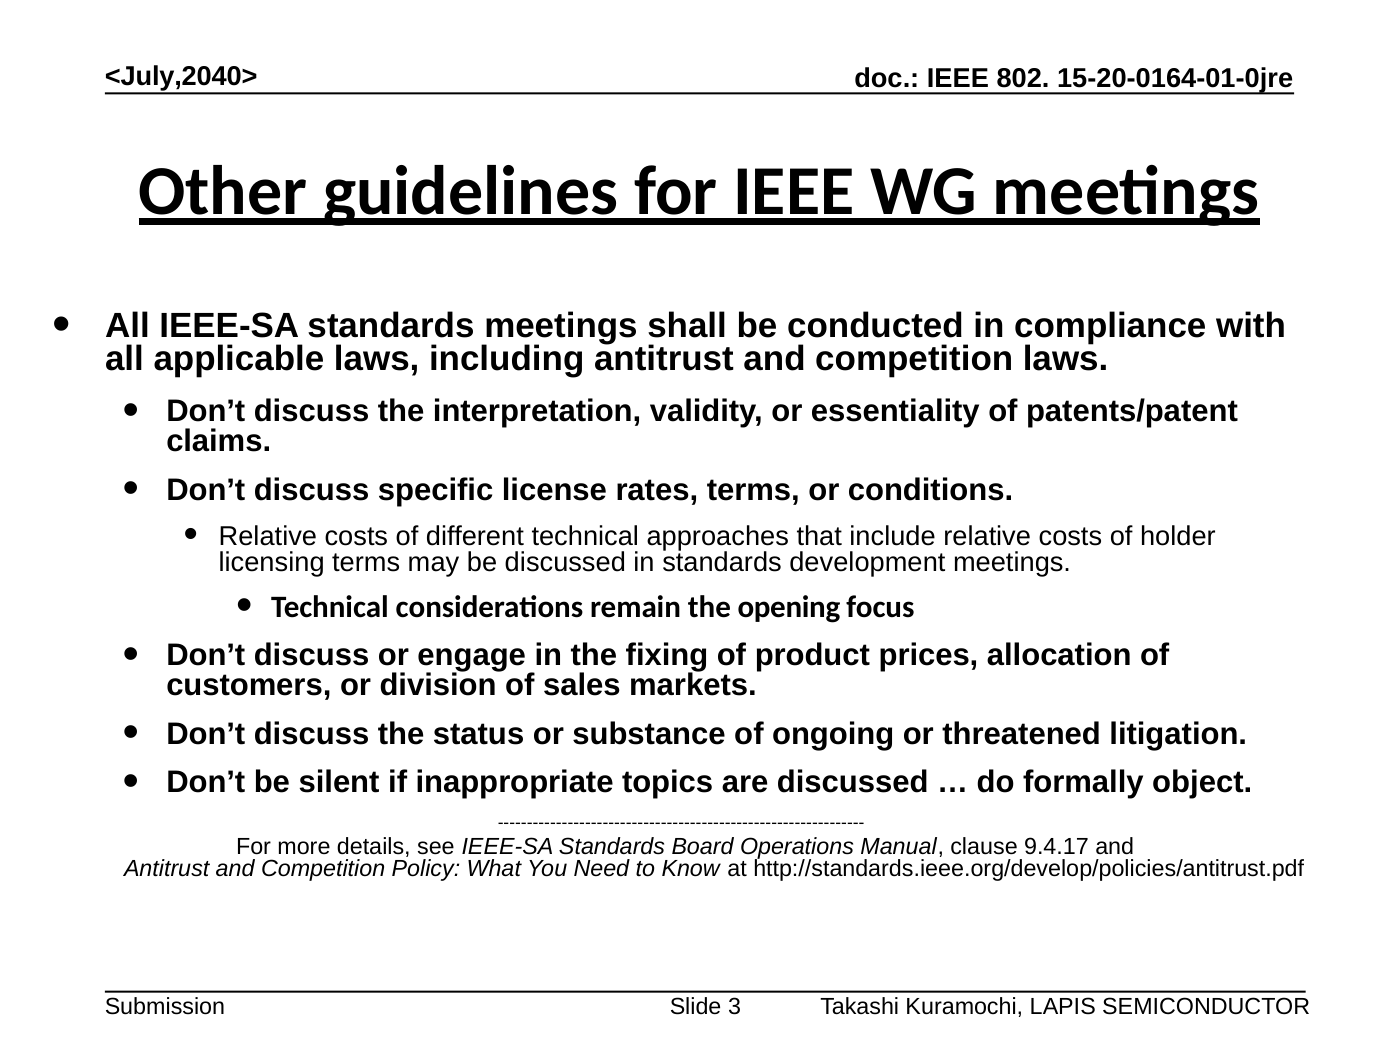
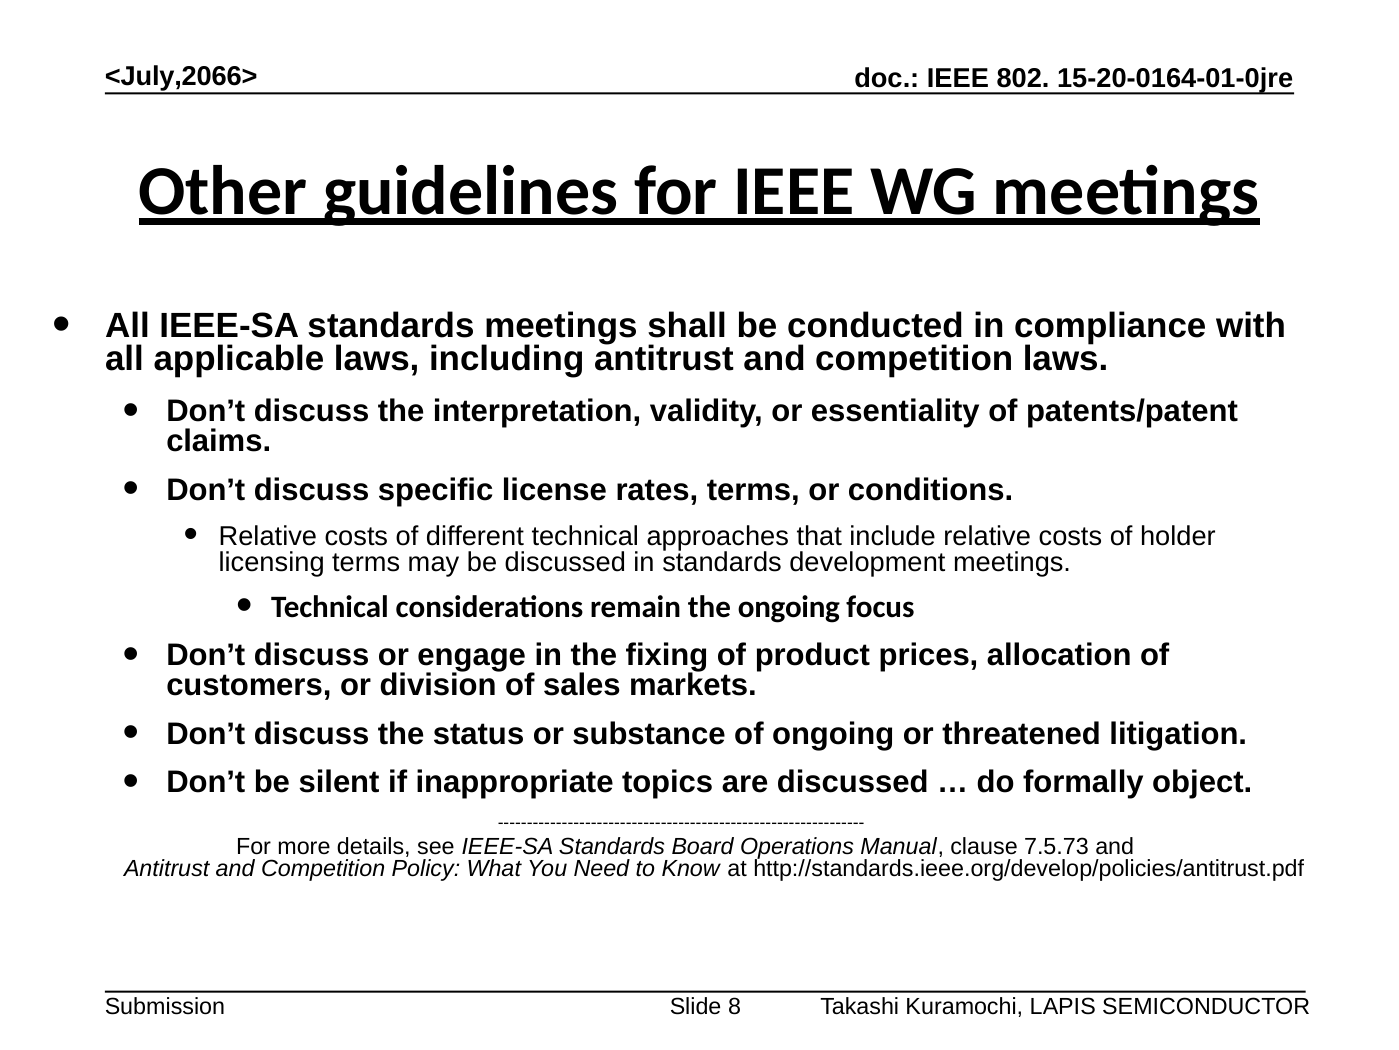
<July,2040>: <July,2040> -> <July,2066> (181, 76)
the opening: opening -> ongoing (789, 607)
9.4.17: 9.4.17 -> 7.5.73 (1056, 846)
3: 3 -> 8 (735, 1006)
